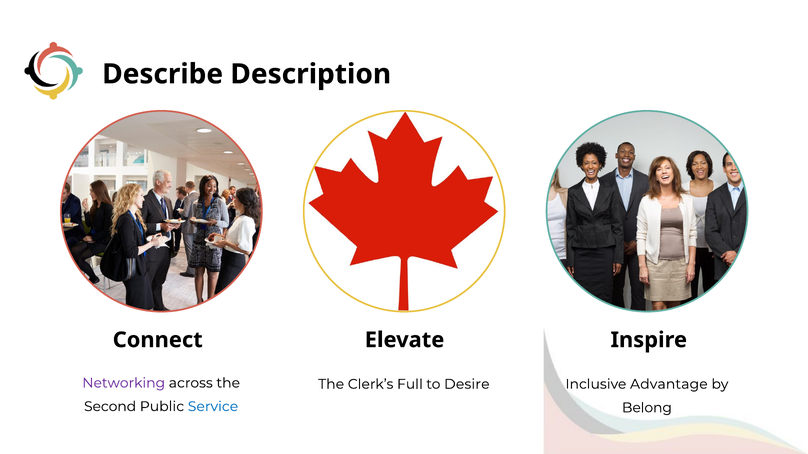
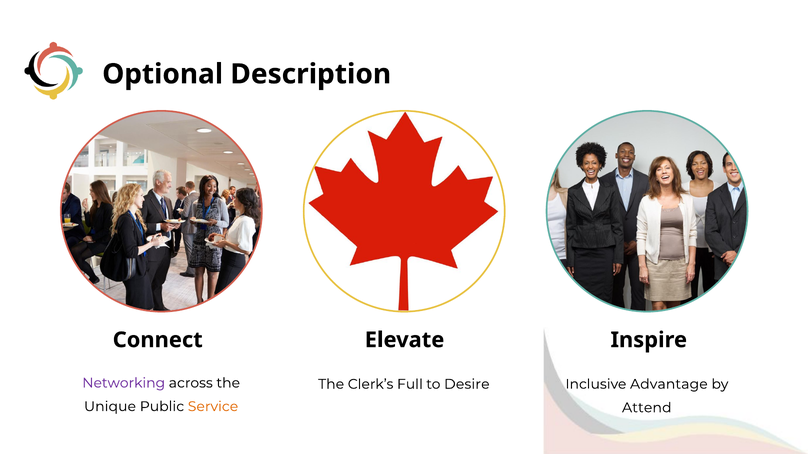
Describe: Describe -> Optional (163, 74)
Second: Second -> Unique (110, 407)
Service colour: blue -> orange (213, 407)
Belong: Belong -> Attend (647, 408)
